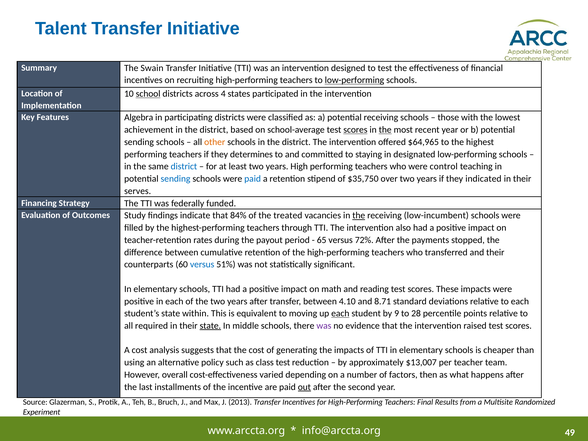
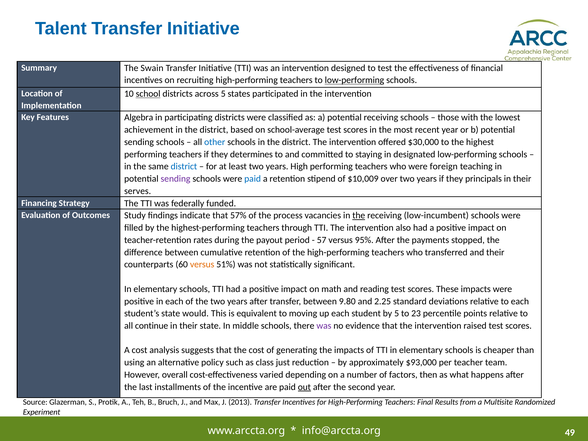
across 4: 4 -> 5 (223, 94)
scores underline: present -> none (355, 130)
the underline: present -> none (385, 130)
other colour: orange -> blue (215, 142)
$64,965: $64,965 -> $30,000 (423, 142)
control: control -> foreign (444, 166)
sending colour: blue -> purple (176, 179)
$35,750: $35,750 -> $10,009 (363, 179)
indicated: indicated -> principals (483, 179)
84%: 84% -> 57% (238, 216)
treated: treated -> process (288, 216)
65: 65 -> 57 (322, 240)
72%: 72% -> 95% (364, 240)
versus colour: blue -> orange (202, 265)
4.10: 4.10 -> 9.80 (347, 301)
8.71: 8.71 -> 2.25 (383, 301)
within: within -> would (196, 313)
each underline: present -> none (340, 313)
by 9: 9 -> 5 (397, 313)
28: 28 -> 23 (416, 313)
required: required -> continue (152, 326)
state underline: present -> none (210, 326)
class test: test -> just (283, 362)
$13,007: $13,007 -> $93,000 (421, 362)
